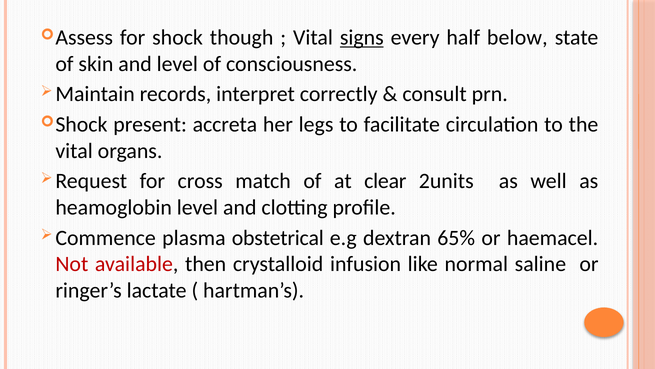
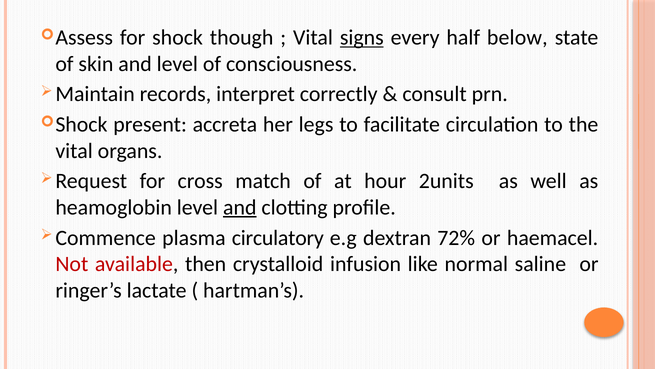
clear: clear -> hour (385, 181)
and underline: none -> present (240, 207)
obstetrical: obstetrical -> circulatory (278, 238)
65%: 65% -> 72% (456, 238)
